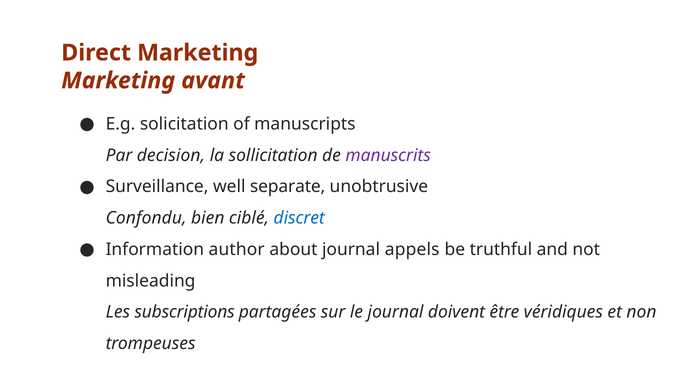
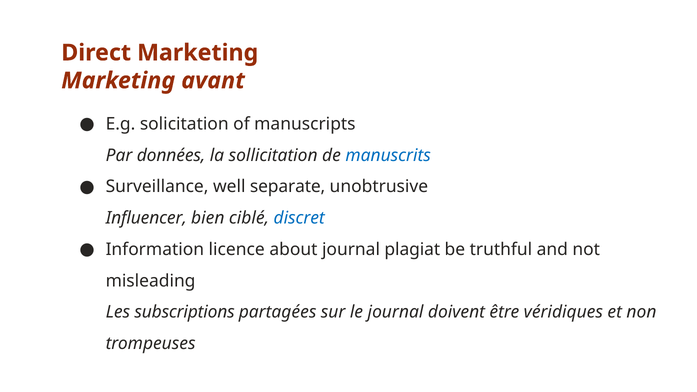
decision: decision -> données (171, 155)
manuscrits colour: purple -> blue (388, 155)
Confondu: Confondu -> Influencer (146, 218)
author: author -> licence (237, 249)
appels: appels -> plagiat (412, 249)
